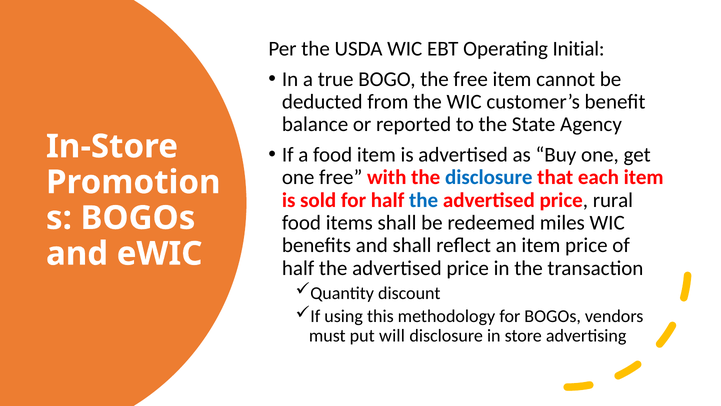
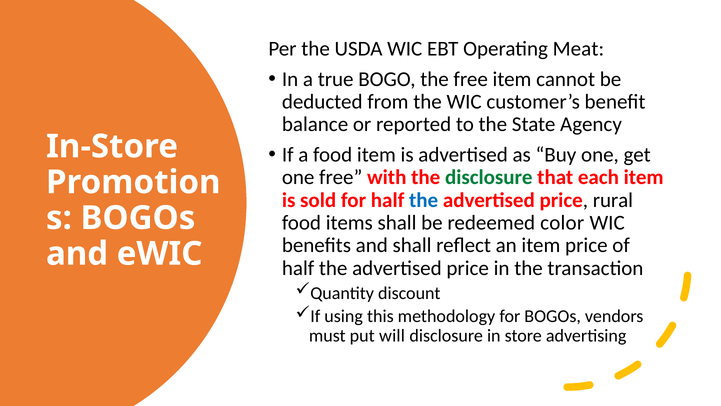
Initial: Initial -> Meat (578, 49)
disclosure colour: blue -> green (489, 177)
miles: miles -> color (562, 223)
